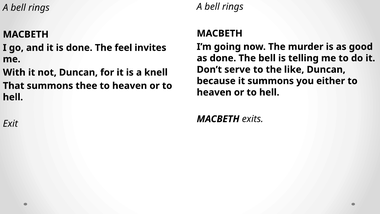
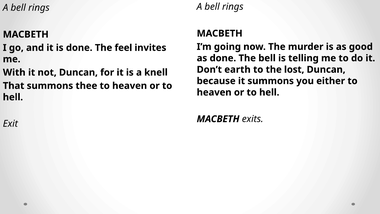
serve: serve -> earth (237, 69)
like: like -> lost (294, 69)
